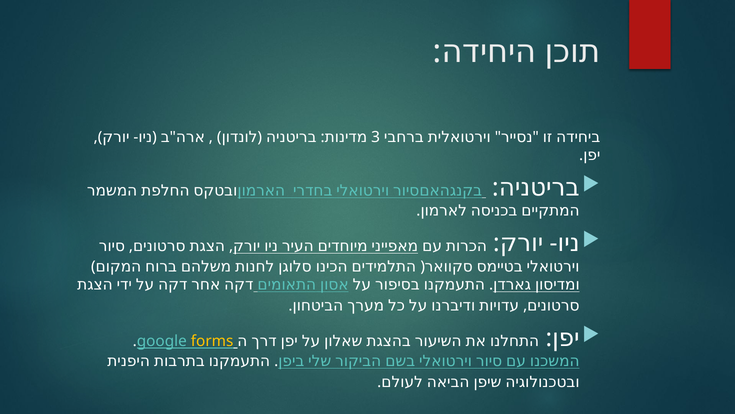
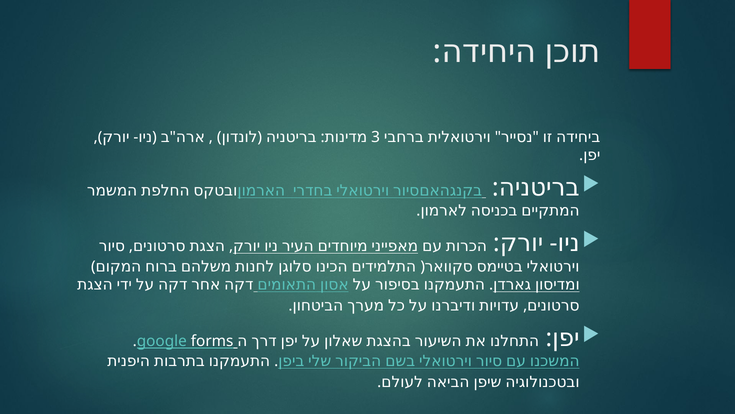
forms colour: yellow -> white (212, 341)
